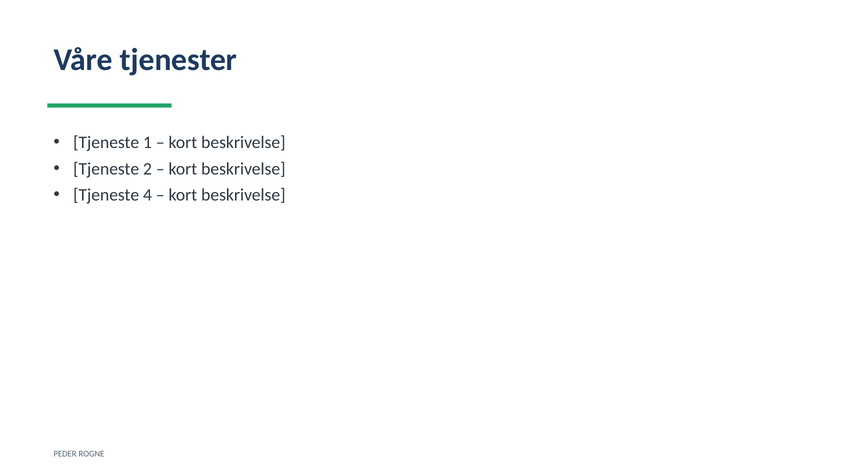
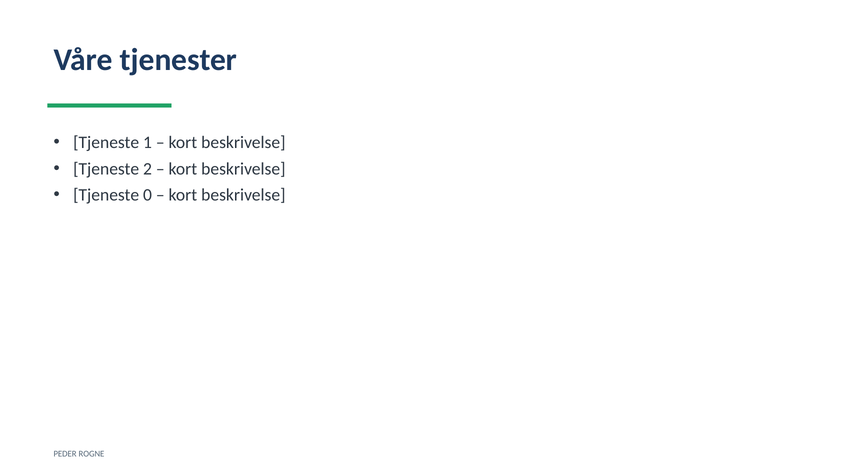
4: 4 -> 0 (147, 195)
